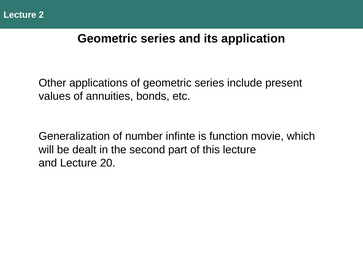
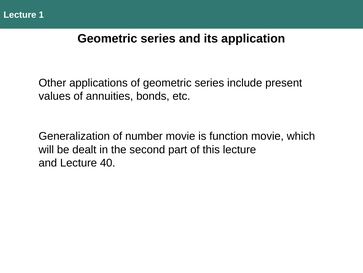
2: 2 -> 1 (41, 15)
number infinte: infinte -> movie (181, 136)
20: 20 -> 40 (108, 163)
